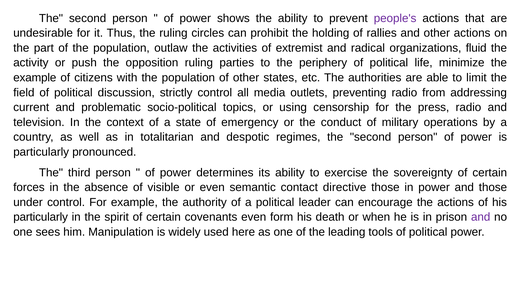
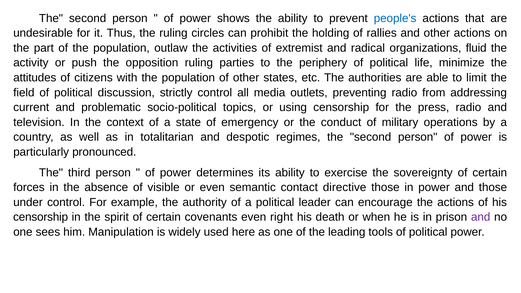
people's colour: purple -> blue (395, 18)
example: example -> attitudes (35, 78)
particularly: particularly -> censorship (41, 217)
form: form -> right (282, 217)
